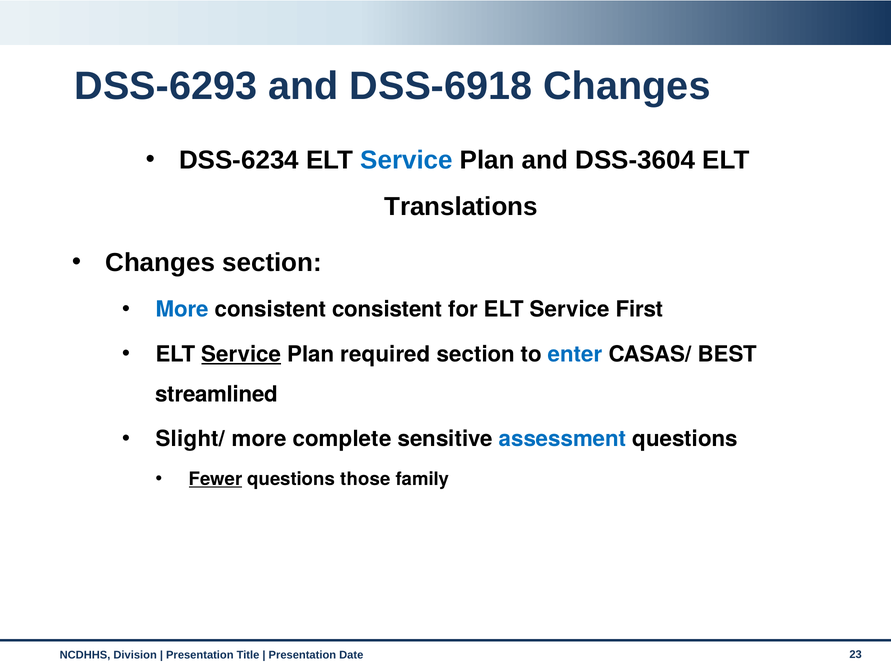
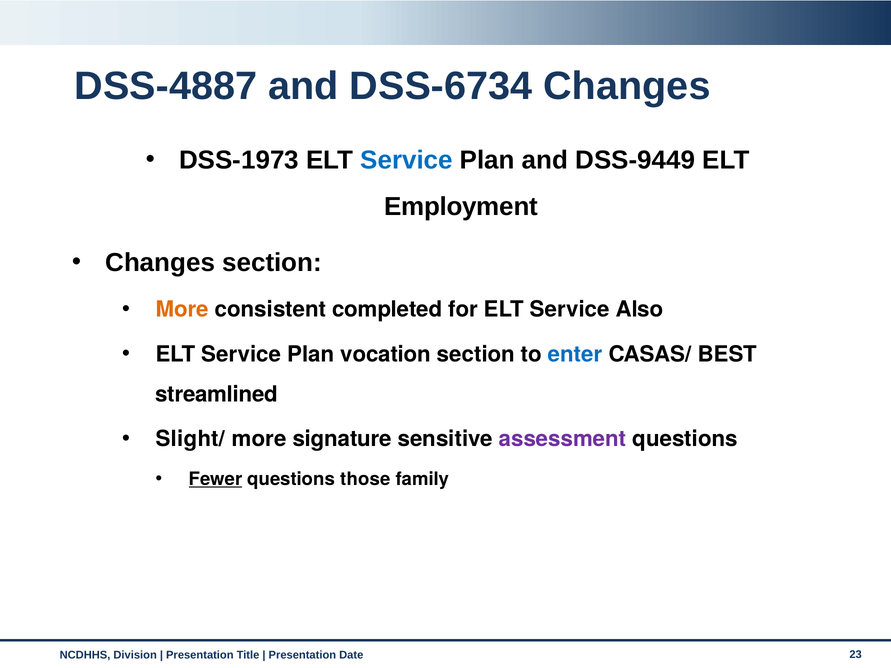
DSS-6293: DSS-6293 -> DSS-4887 (166, 86)
DSS-6918: DSS-6918 -> DSS-6734 (441, 86)
DSS-6234: DSS-6234 -> DSS-1973 (239, 160)
DSS-3604: DSS-3604 -> DSS-9449 (635, 160)
Translations: Translations -> Employment (461, 207)
More colour: blue -> orange (182, 310)
consistent consistent: consistent -> completed (387, 310)
First: First -> Also (639, 310)
Service underline: present -> none (241, 354)
required: required -> vocation (386, 354)
complete: complete -> signature (342, 439)
assessment colour: blue -> purple (563, 439)
